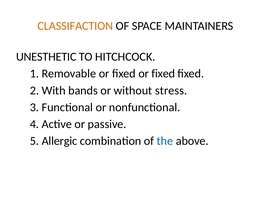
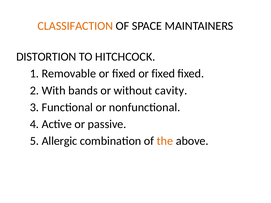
UNESTHETIC: UNESTHETIC -> DISTORTION (46, 57)
stress: stress -> cavity (171, 91)
the colour: blue -> orange (165, 141)
